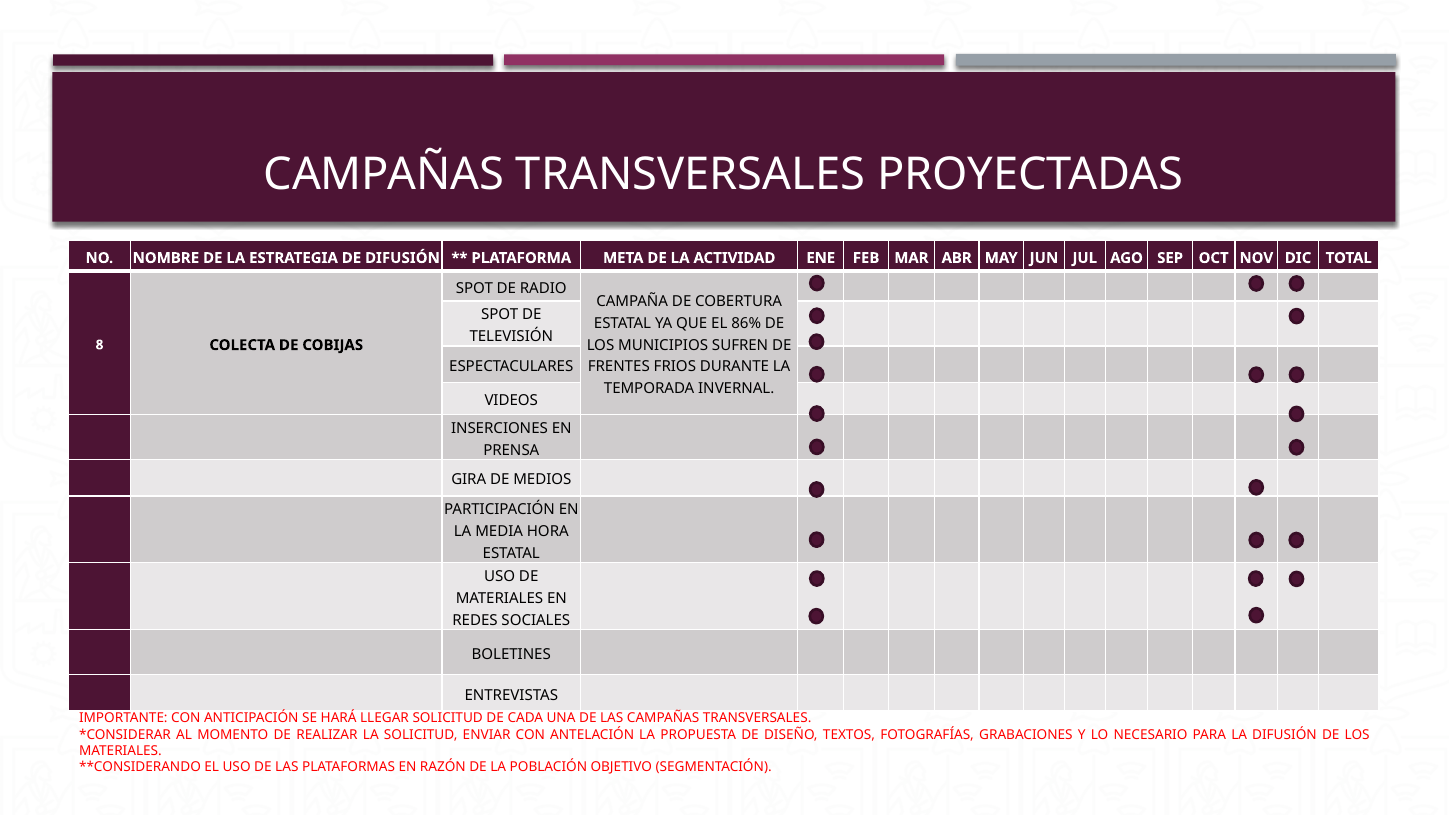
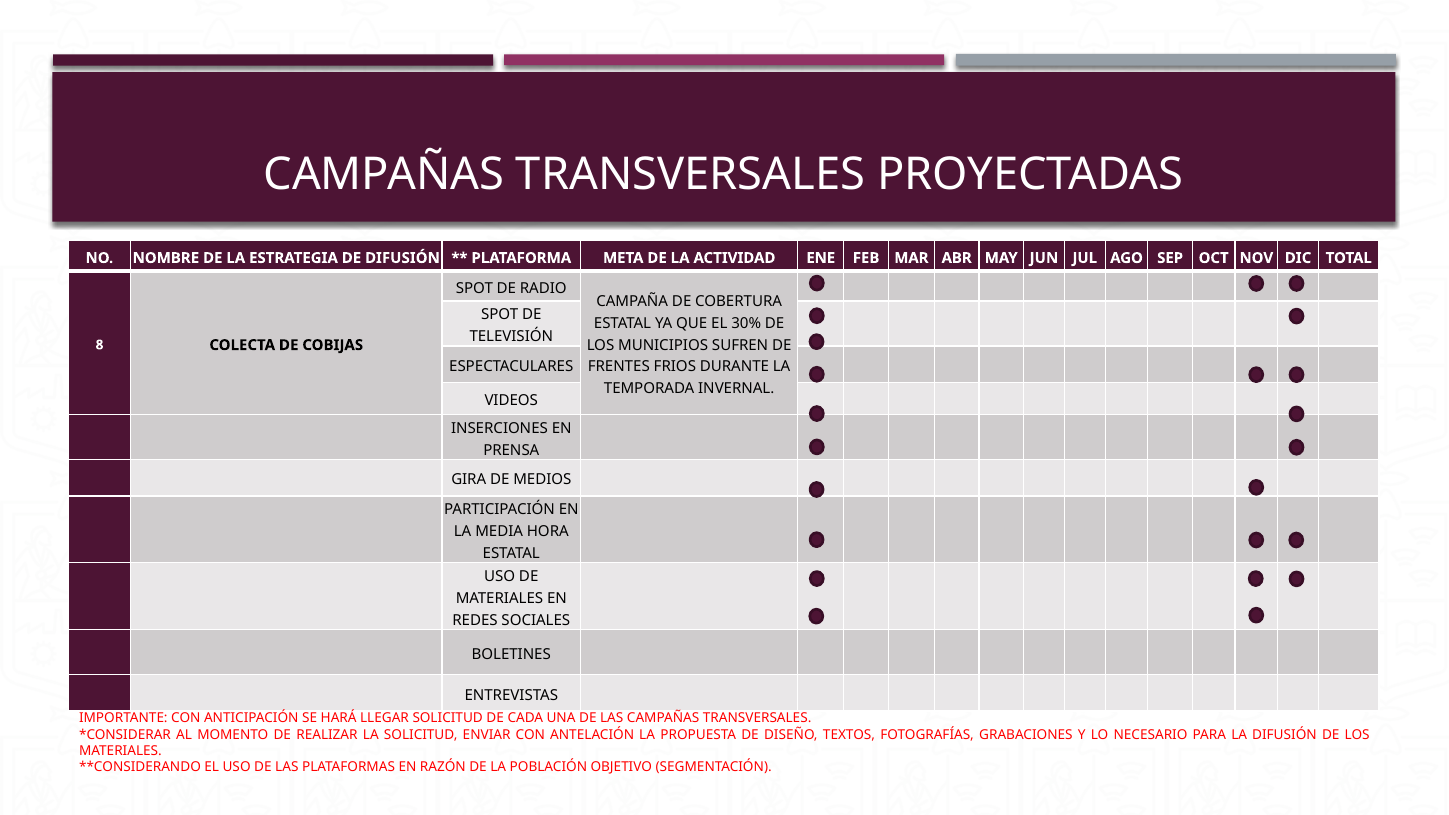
86%: 86% -> 30% (746, 323)
